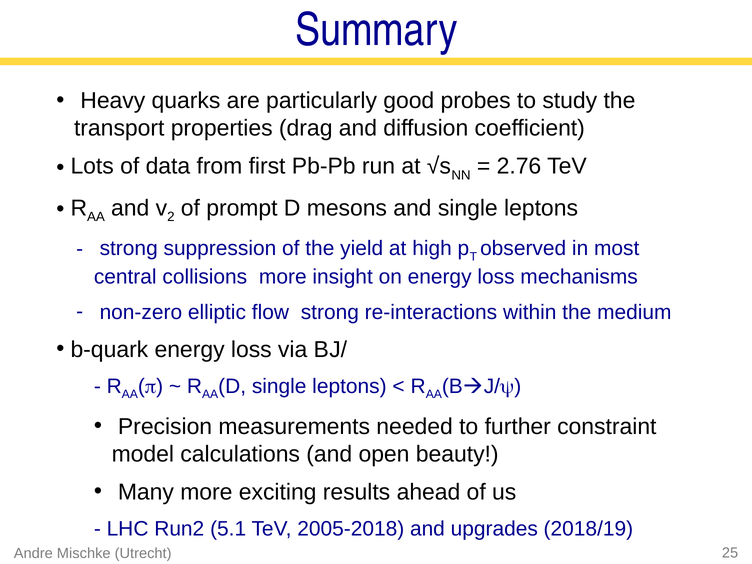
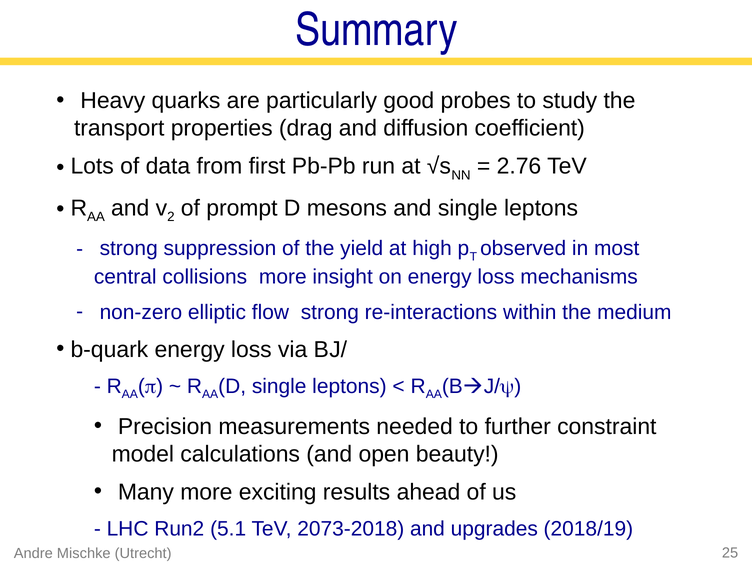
2005-2018: 2005-2018 -> 2073-2018 (351, 529)
